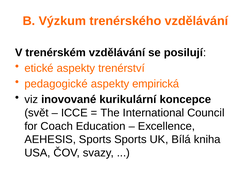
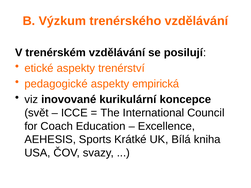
Sports Sports: Sports -> Krátké (130, 140)
